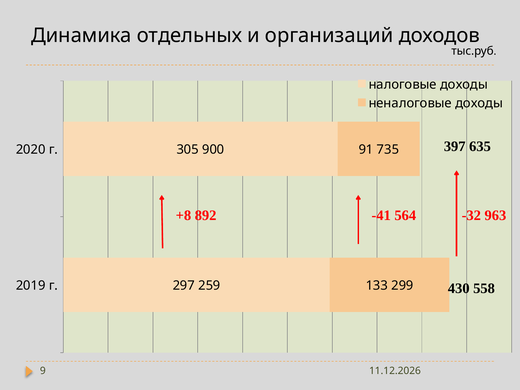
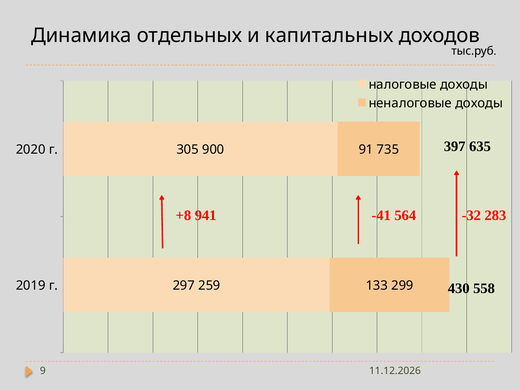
организаций: организаций -> капитальных (329, 35)
892: 892 -> 941 (206, 215)
963: 963 -> 283 (495, 215)
